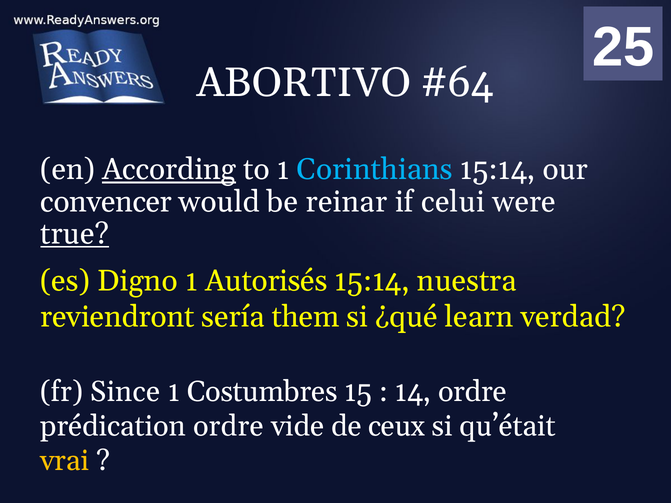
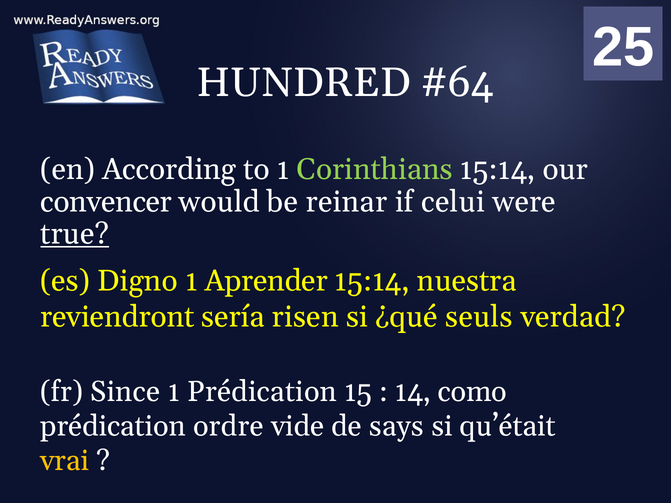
ABORTIVO: ABORTIVO -> HUNDRED (304, 83)
According underline: present -> none (169, 170)
Corinthians colour: light blue -> light green (375, 170)
Autorisés: Autorisés -> Aprender (266, 281)
them: them -> risen (305, 317)
learn: learn -> seuls (479, 317)
1 Costumbres: Costumbres -> Prédication (262, 392)
14 ordre: ordre -> como (472, 392)
ceux: ceux -> says (397, 426)
